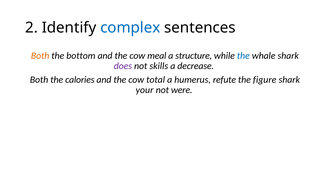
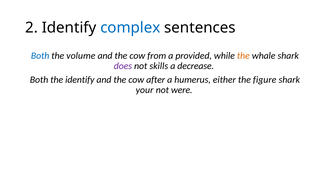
Both colour: orange -> blue (40, 56)
bottom: bottom -> volume (81, 56)
meal: meal -> from (157, 56)
structure: structure -> provided (194, 56)
the colour: blue -> orange (243, 56)
the calories: calories -> identify (80, 80)
total: total -> after (156, 80)
refute: refute -> either (224, 80)
